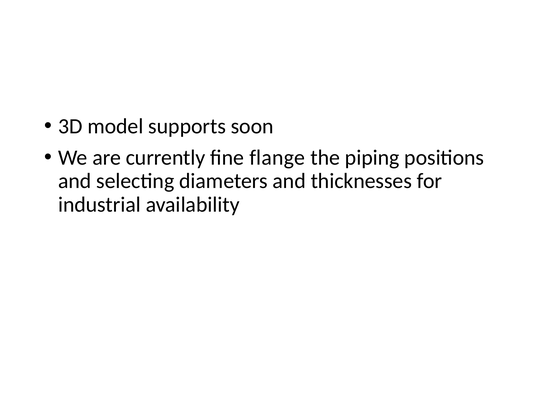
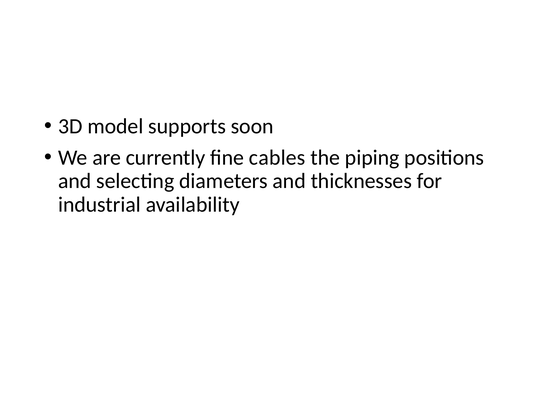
flange: flange -> cables (277, 158)
